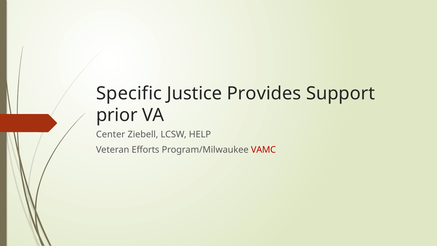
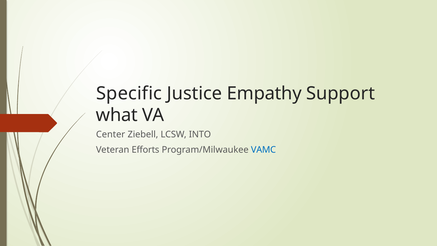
Provides: Provides -> Empathy (264, 93)
prior: prior -> what (117, 115)
HELP: HELP -> INTO (200, 134)
VAMC colour: red -> blue (263, 150)
